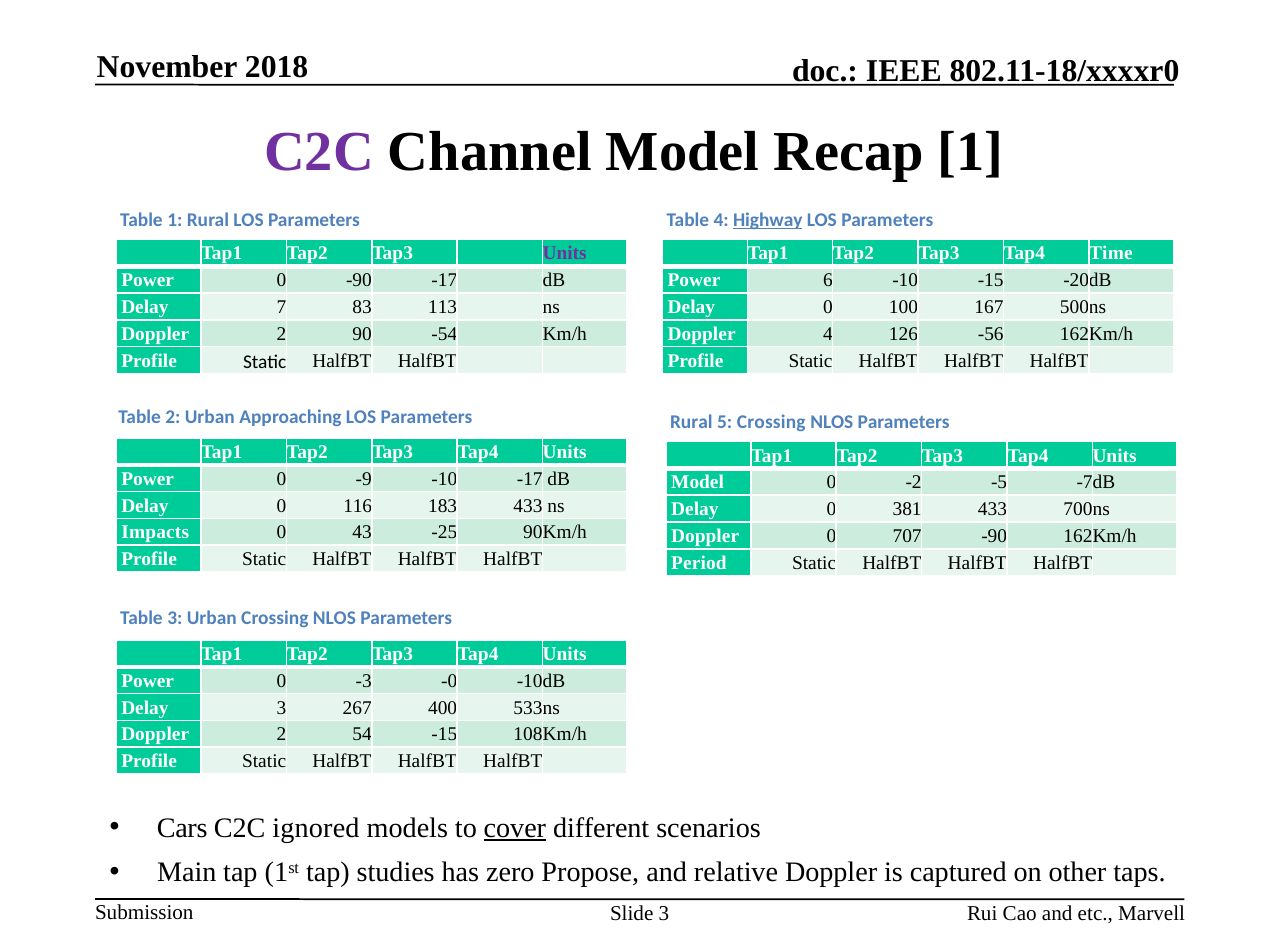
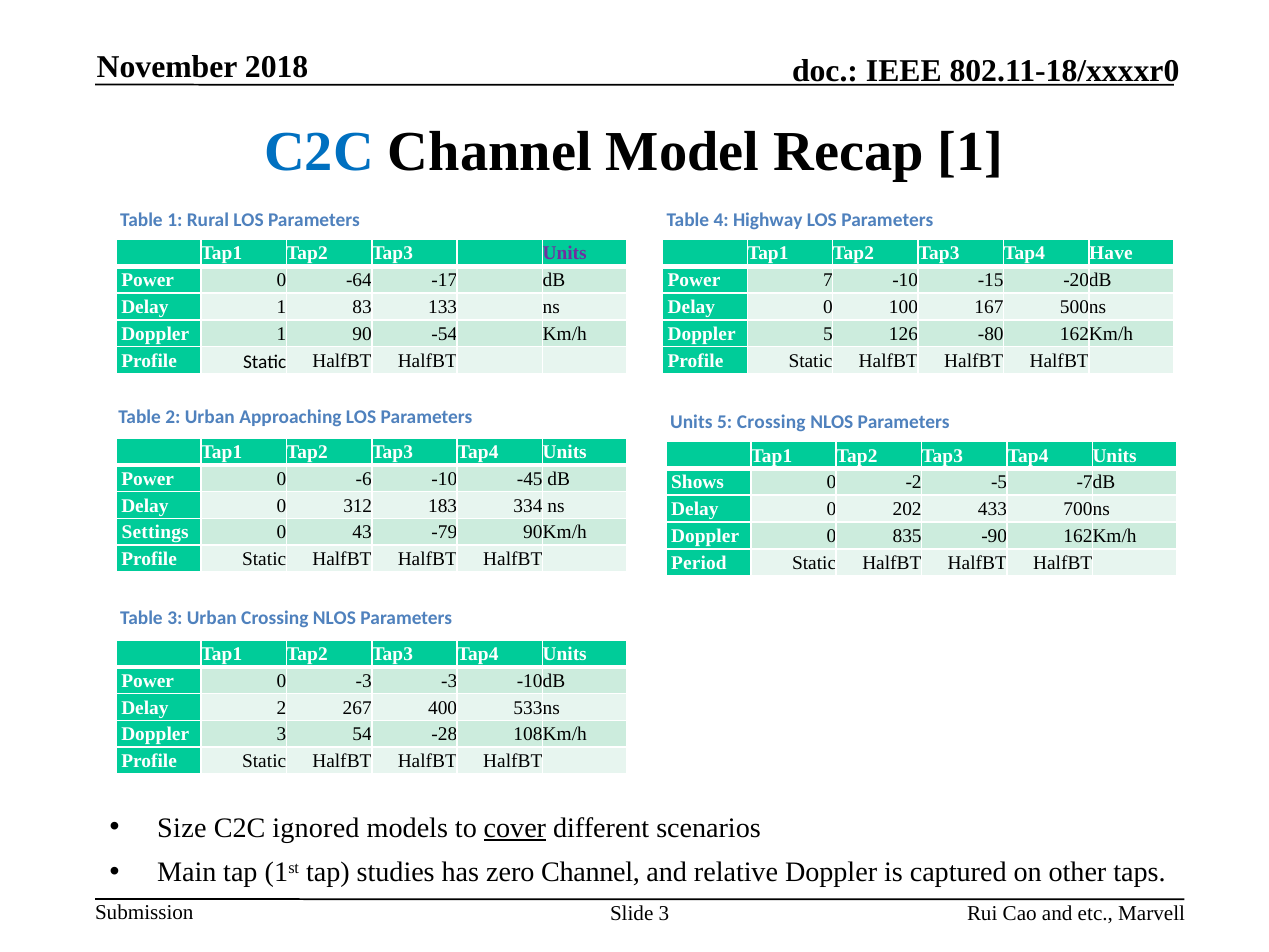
C2C colour: purple -> blue (319, 152)
Highway underline: present -> none (768, 220)
Time: Time -> Have (1111, 253)
0 -90: -90 -> -64 (359, 280)
6: 6 -> 7 (828, 280)
Delay 7: 7 -> 1 (281, 307)
113: 113 -> 133 (443, 307)
2: 2 -> 1 (281, 334)
Doppler 4: 4 -> 5 (828, 334)
-56: -56 -> -80 (991, 334)
Rural: Rural -> Units (691, 422)
-9: -9 -> -6 (364, 479)
-10 -17: -17 -> -45 (530, 479)
Model: Model -> Shows (698, 482)
116: 116 -> 312 (358, 506)
183 433: 433 -> 334 (528, 506)
381: 381 -> 202 (907, 509)
Impacts: Impacts -> Settings (155, 532)
-25: -25 -> -79 (444, 532)
707: 707 -> 835 (907, 536)
-3 -0: -0 -> -3 (449, 681)
Delay 3: 3 -> 2 (281, 708)
2: 2 -> 3 (281, 734)
54 -15: -15 -> -28 (444, 734)
Cars: Cars -> Size (182, 828)
zero Propose: Propose -> Channel (591, 872)
